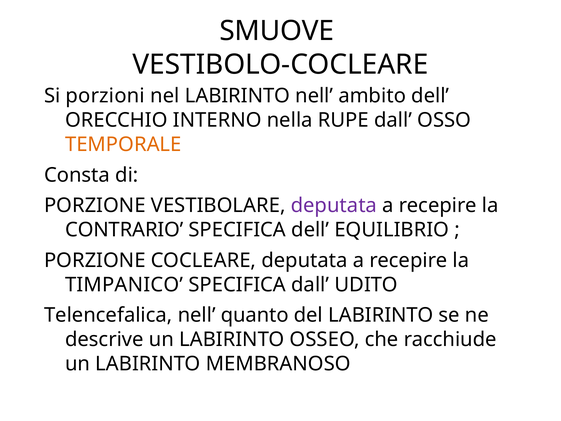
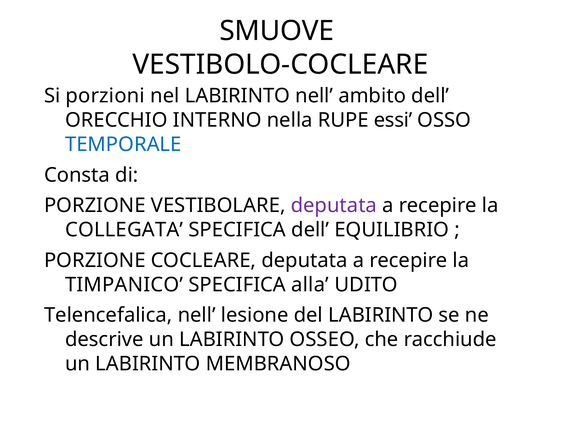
RUPE dall: dall -> essi (393, 120)
TEMPORALE colour: orange -> blue (123, 144)
CONTRARIO: CONTRARIO -> COLLEGATA (124, 230)
SPECIFICA dall: dall -> alla (310, 285)
quanto: quanto -> lesione (255, 315)
